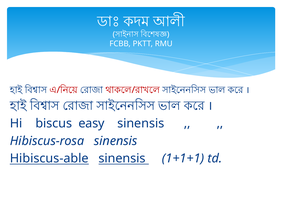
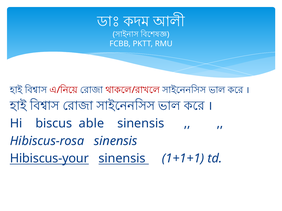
easy: easy -> able (91, 124)
Hibiscus-able: Hibiscus-able -> Hibiscus-your (49, 159)
